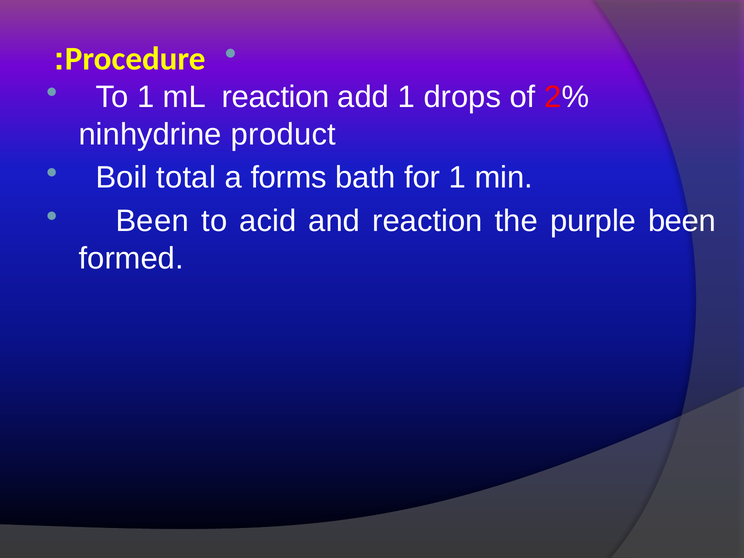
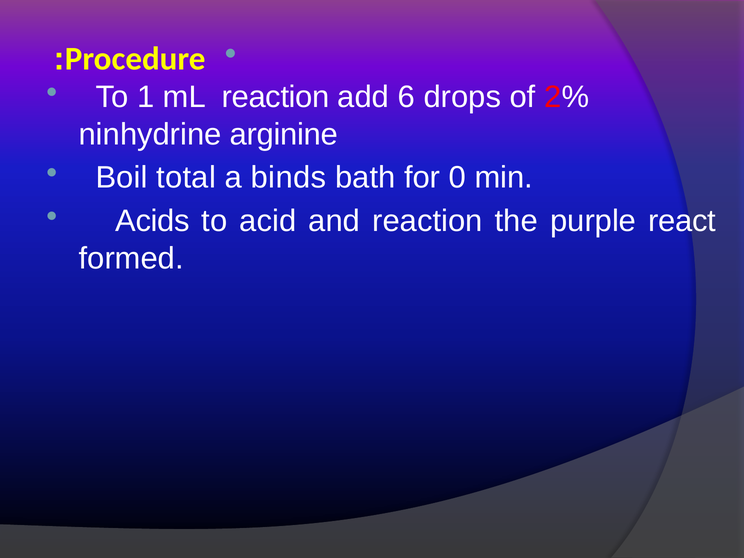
add 1: 1 -> 6 (406, 97)
product: product -> arginine (284, 134)
forms: forms -> binds (288, 178)
for 1: 1 -> 0 (457, 178)
Been: Been -> Acids (152, 221)
purple been: been -> react (682, 221)
